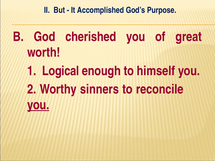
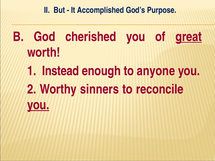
great underline: none -> present (189, 37)
Logical: Logical -> Instead (61, 71)
himself: himself -> anyone (156, 71)
